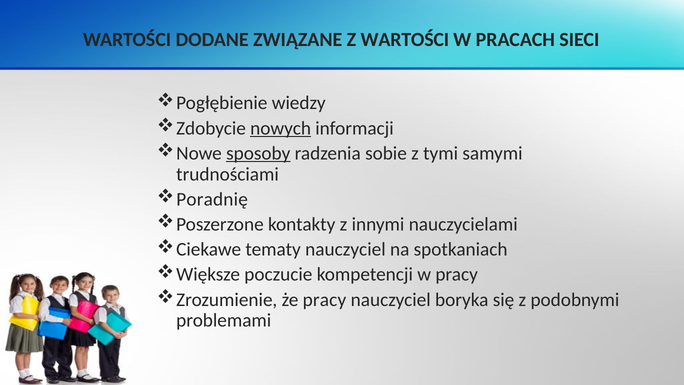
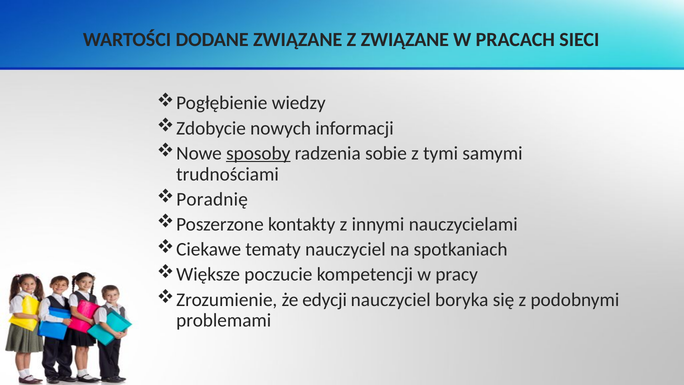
Z WARTOŚCI: WARTOŚCI -> ZWIĄZANE (405, 39)
nowych underline: present -> none (281, 128)
że pracy: pracy -> edycji (325, 299)
